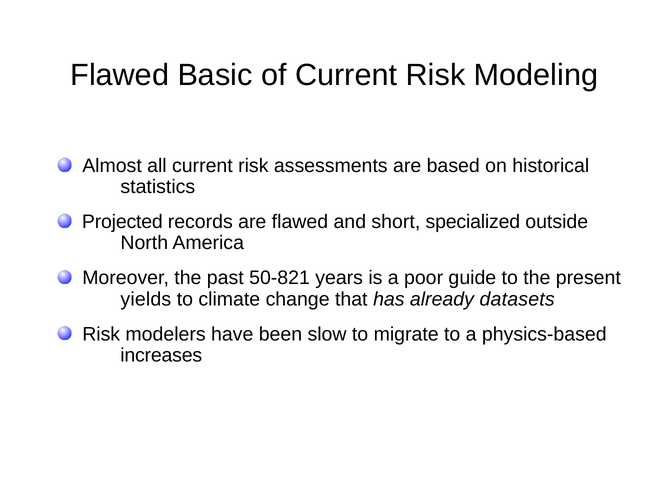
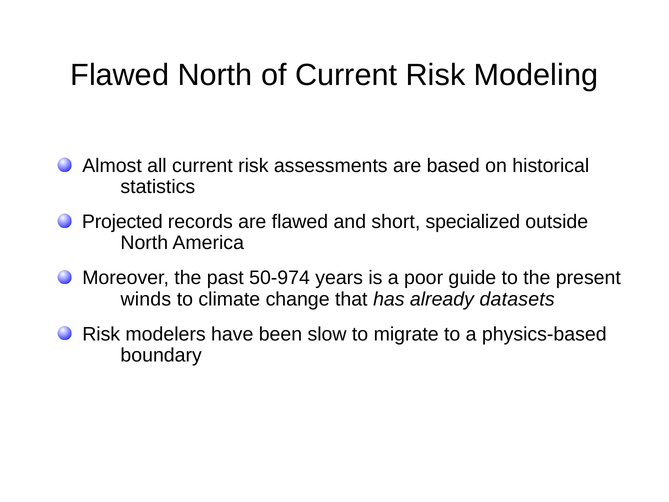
Flawed Basic: Basic -> North (215, 75)
50-821: 50-821 -> 50-974 (280, 278)
yields: yields -> winds (146, 299)
increases: increases -> boundary (161, 355)
